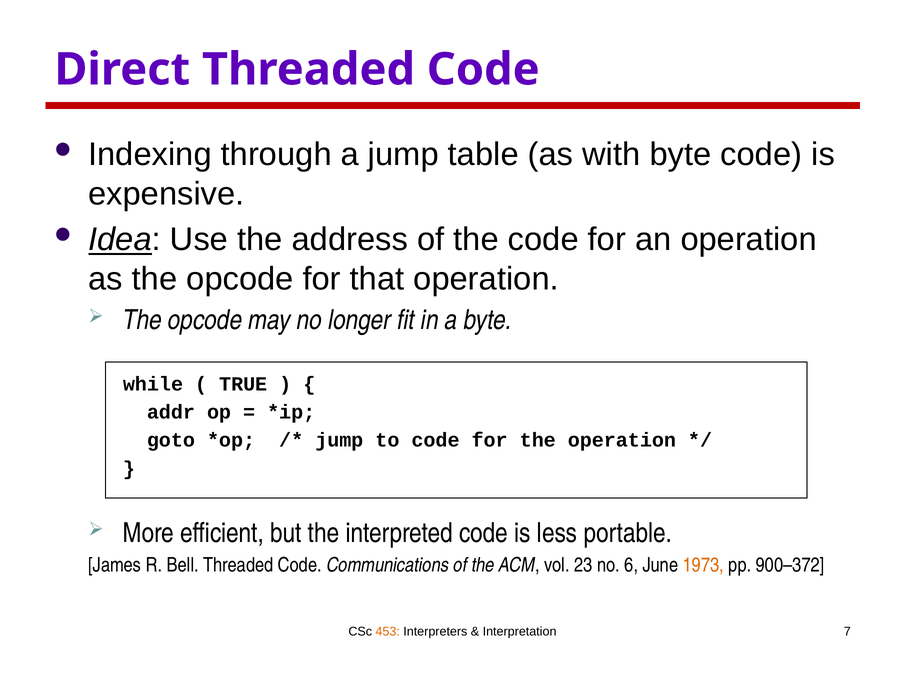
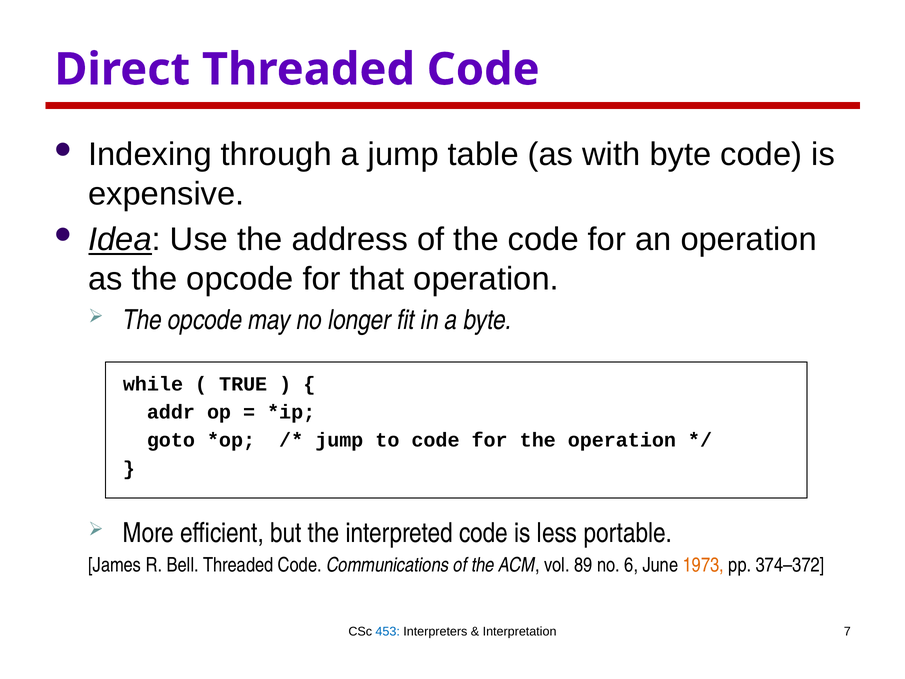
23: 23 -> 89 (583, 565)
900–372: 900–372 -> 374–372 (790, 565)
453 colour: orange -> blue (388, 631)
